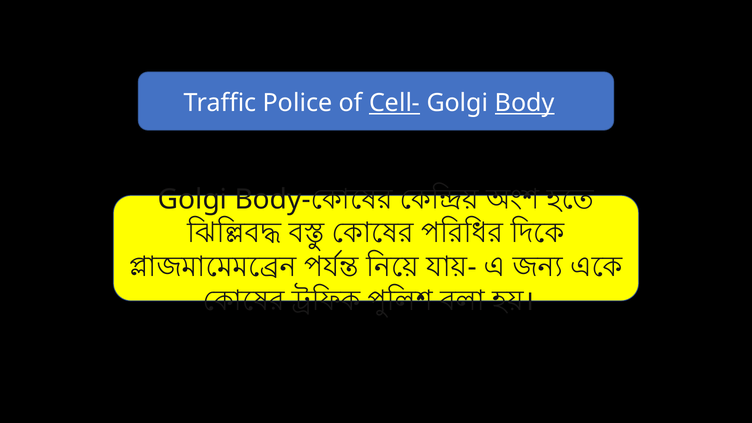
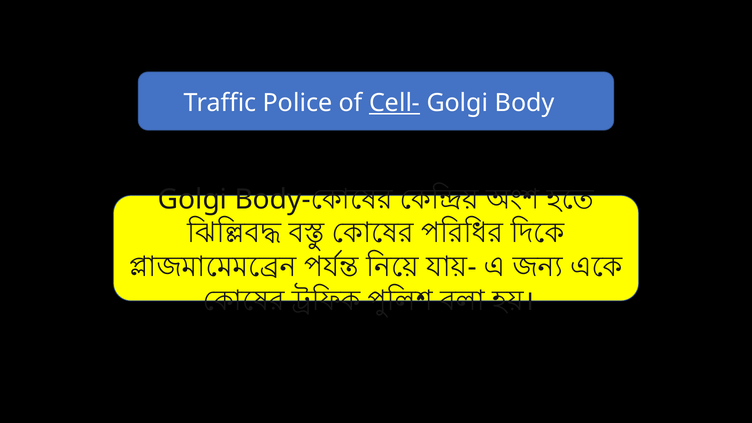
Body underline: present -> none (525, 103)
